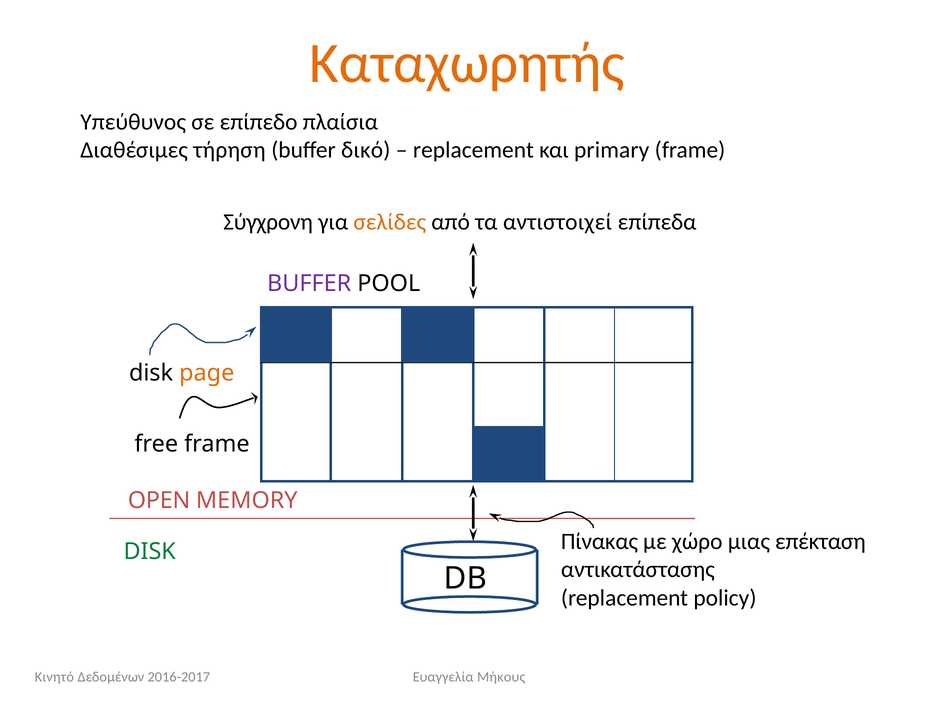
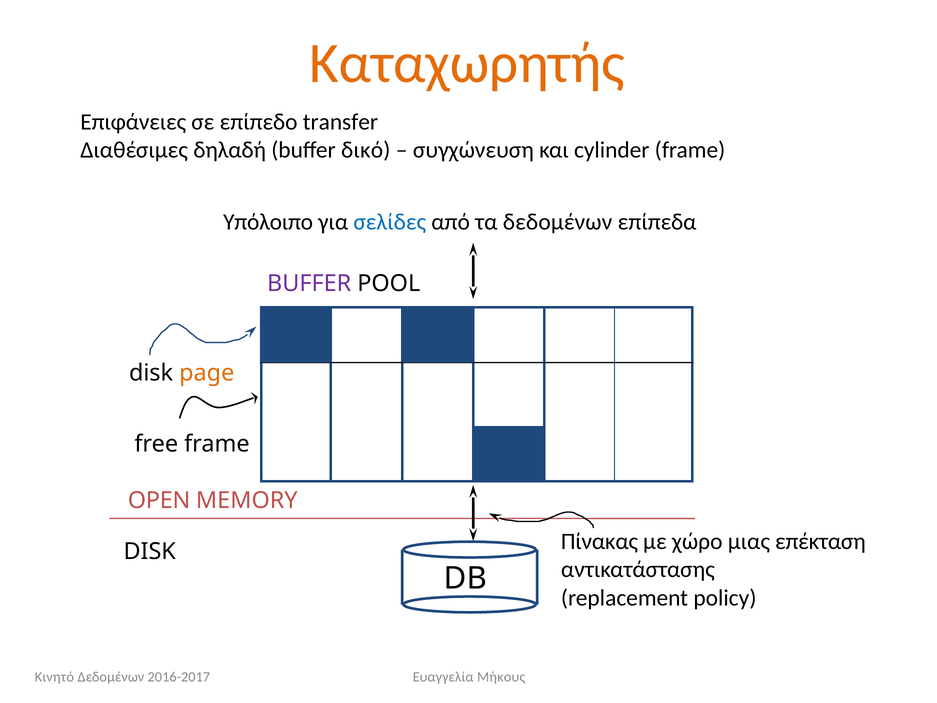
Υπεύθυνος: Υπεύθυνος -> Επιφάνειες (133, 122)
πλαίσια: πλαίσια -> transfer (340, 122)
τήρηση: τήρηση -> δηλαδή (230, 150)
replacement: replacement -> συγχώνευση (473, 150)
primary: primary -> cylinder (612, 150)
Σύγχρονη: Σύγχρονη -> Υπόλοιπο (268, 222)
σελίδες colour: orange -> blue (390, 222)
τα αντιστοιχεί: αντιστοιχεί -> δεδομένων (558, 222)
DISK colour: green -> black (150, 551)
